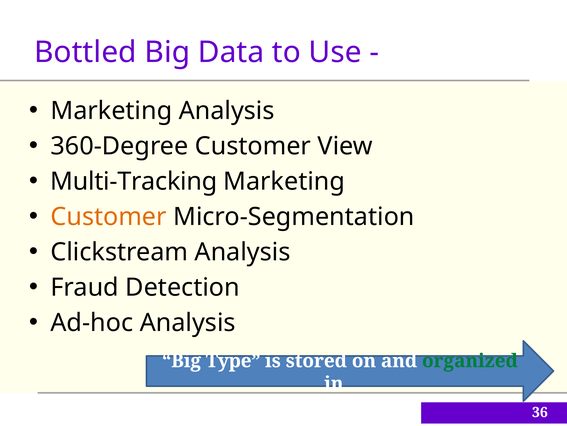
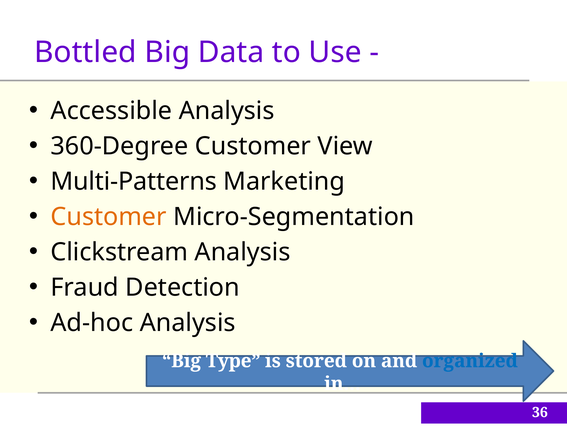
Marketing: Marketing -> Accessible (111, 111)
Multi-Tracking: Multi-Tracking -> Multi-Patterns (134, 181)
organized colour: green -> blue (470, 360)
